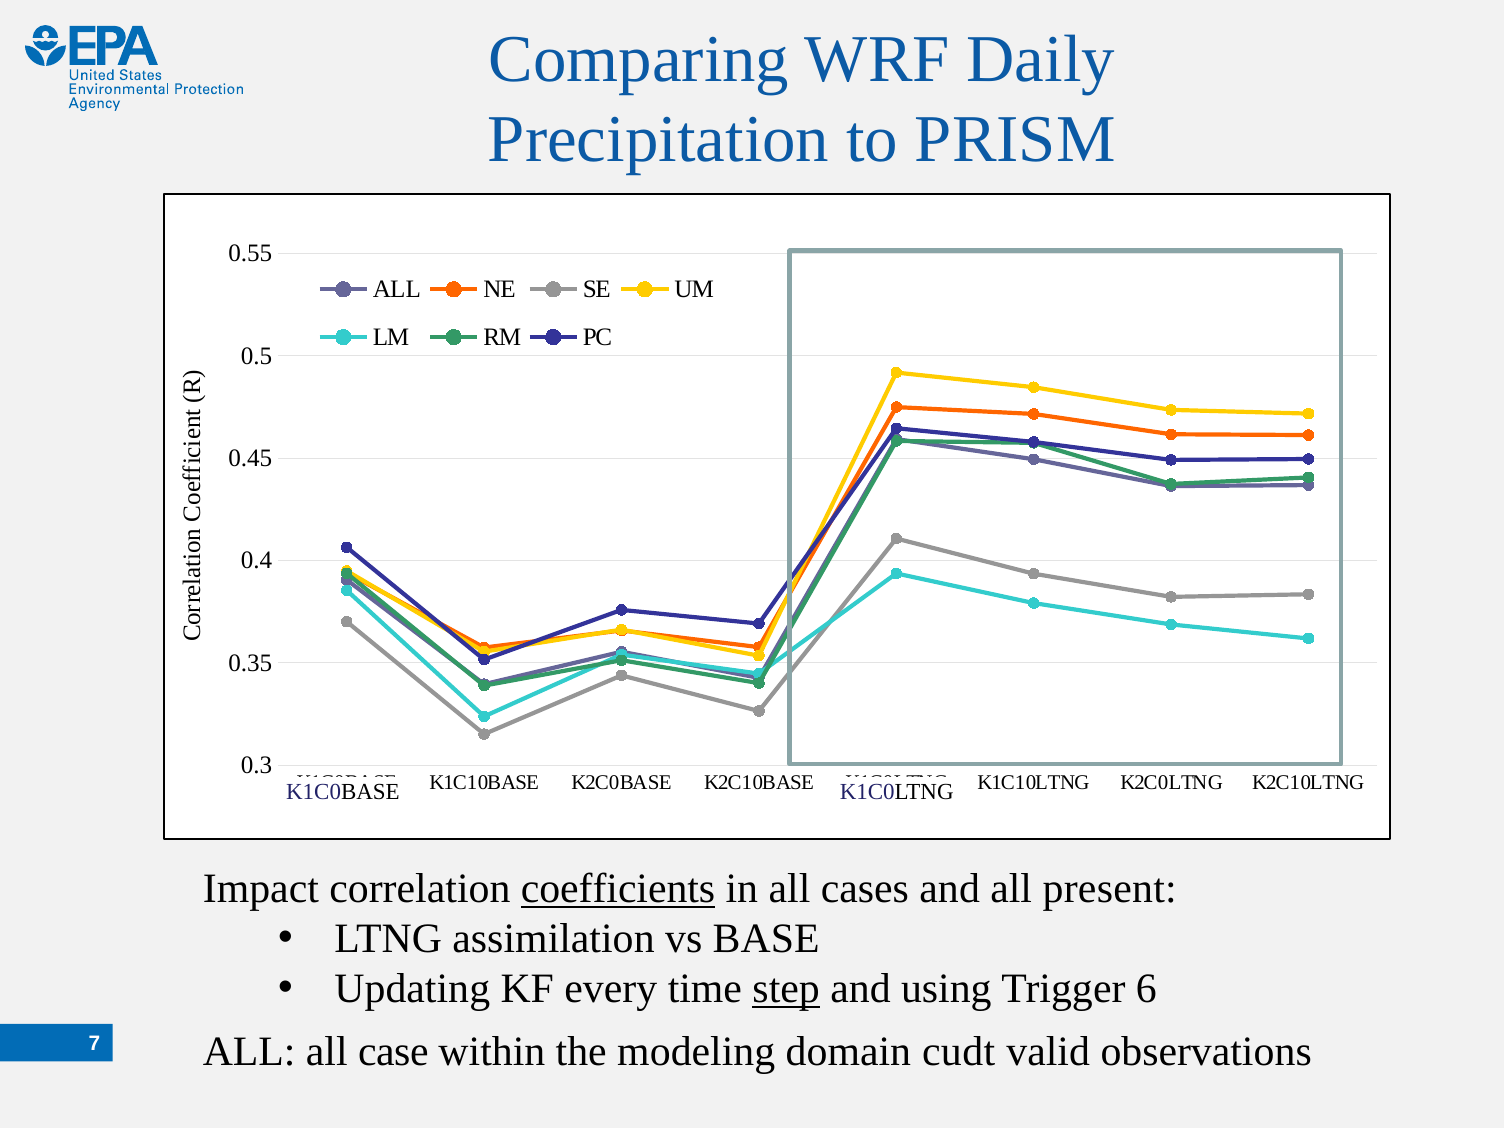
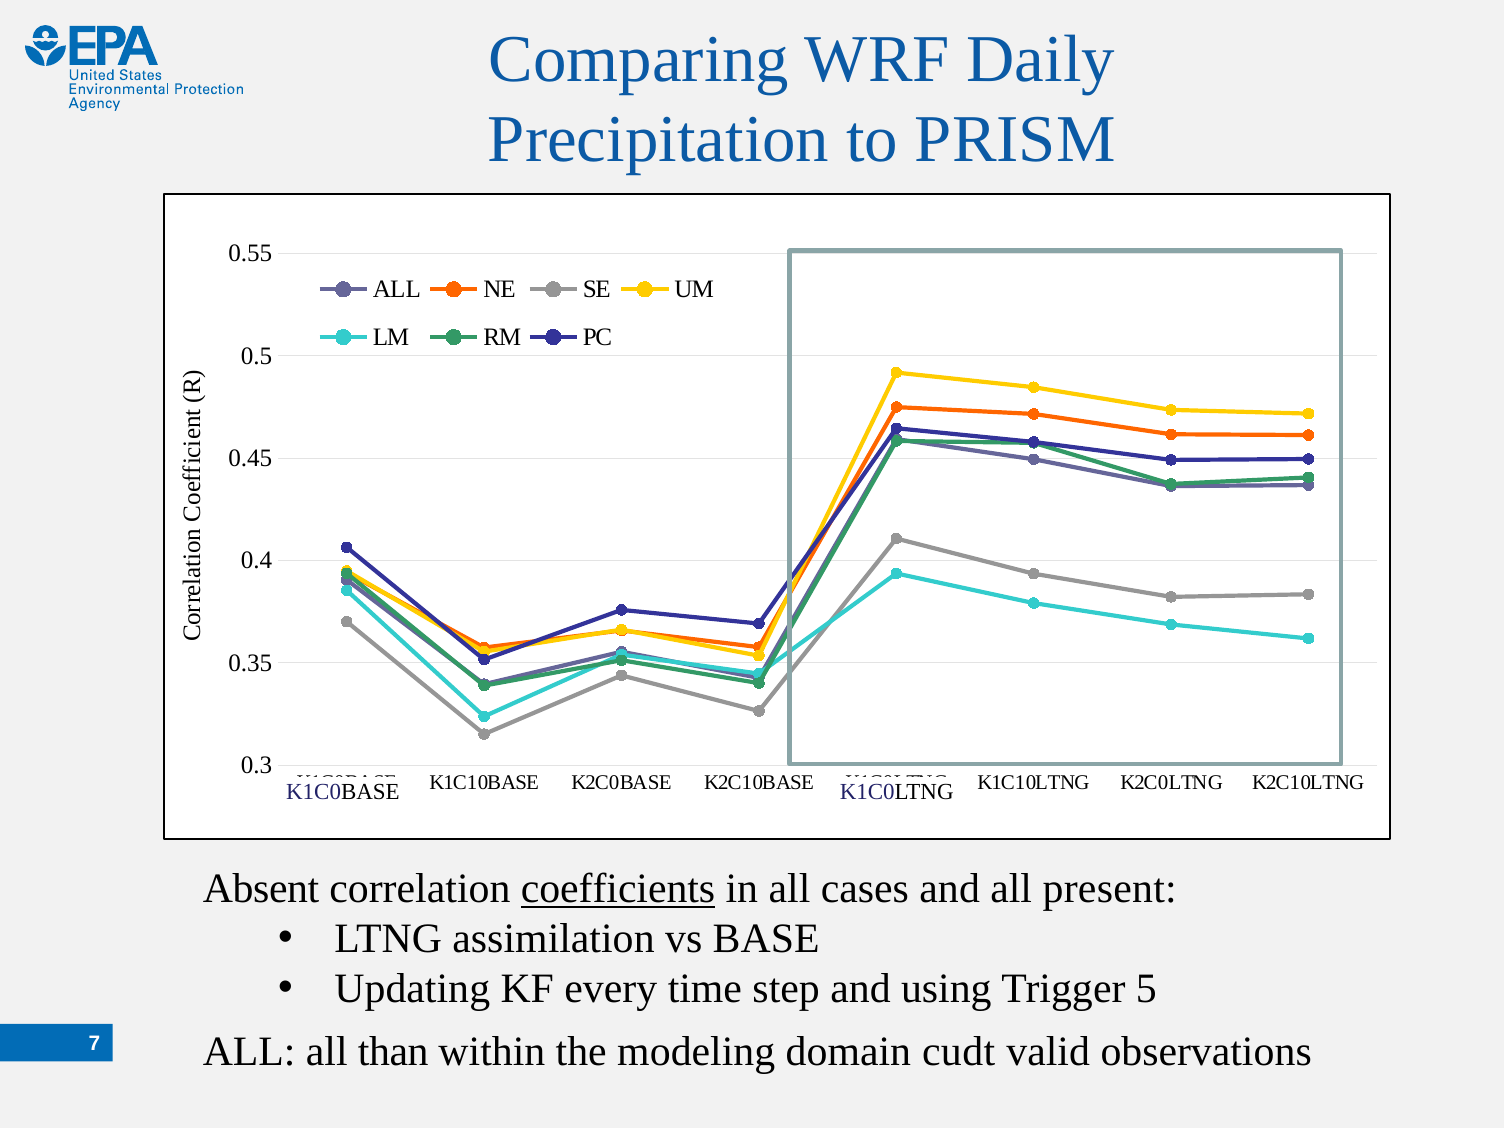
Impact: Impact -> Absent (261, 889)
step underline: present -> none (786, 989)
6: 6 -> 5 (1146, 989)
case: case -> than (393, 1052)
